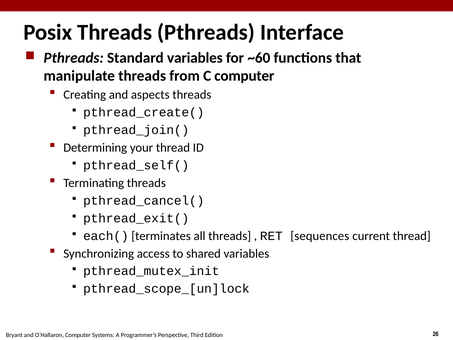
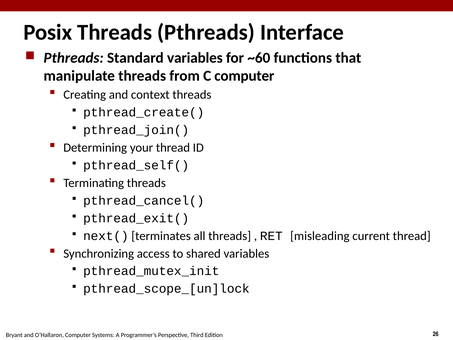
aspects: aspects -> context (150, 95)
each(: each( -> next( (106, 236)
sequences: sequences -> misleading (320, 236)
